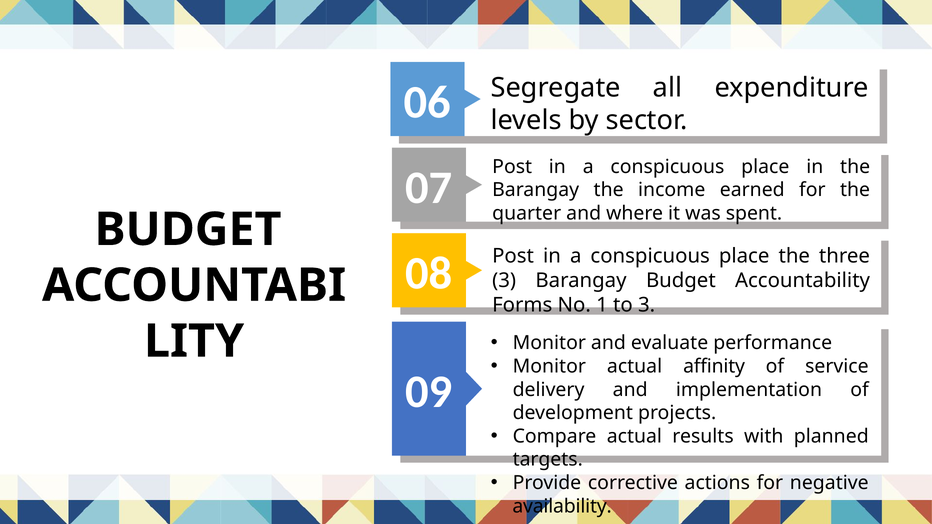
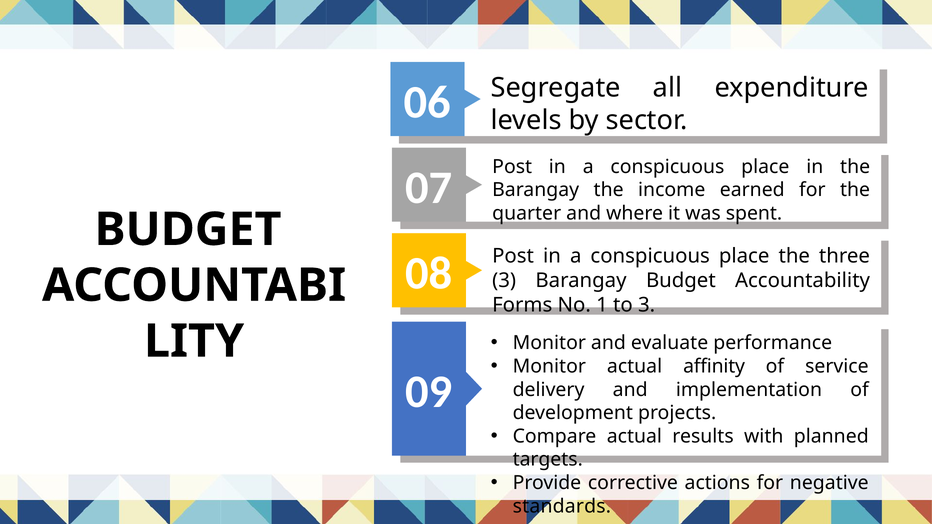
availability: availability -> standards (562, 506)
